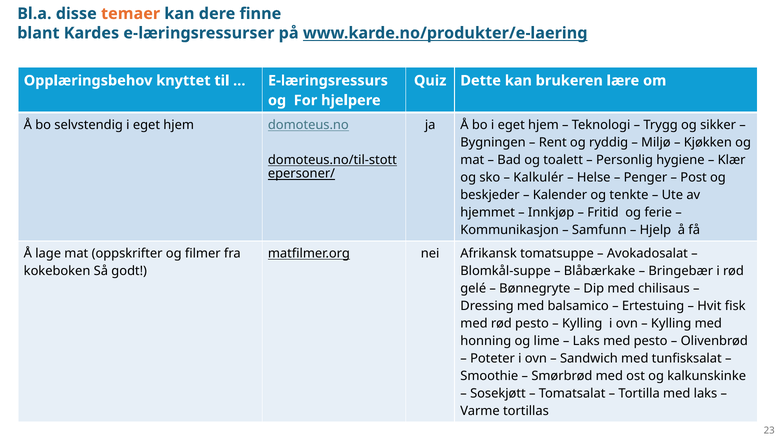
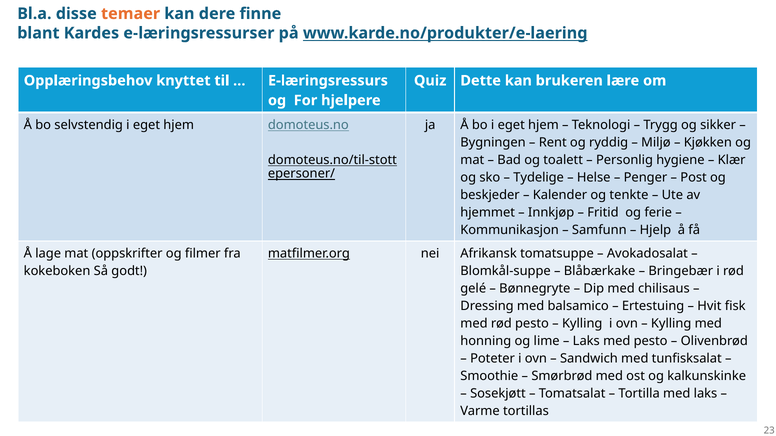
Kalkulér: Kalkulér -> Tydelige (539, 178)
